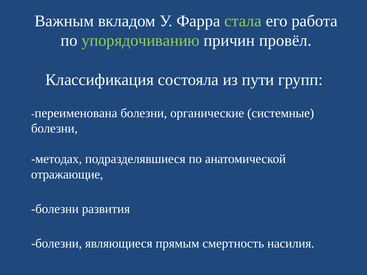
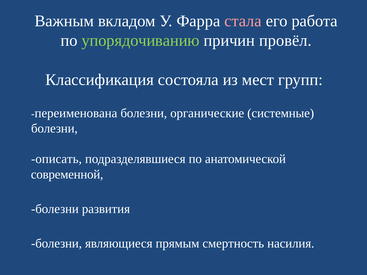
стала colour: light green -> pink (243, 21)
пути: пути -> мест (258, 80)
методах: методах -> описать (56, 159)
отражающие: отражающие -> современной (67, 174)
